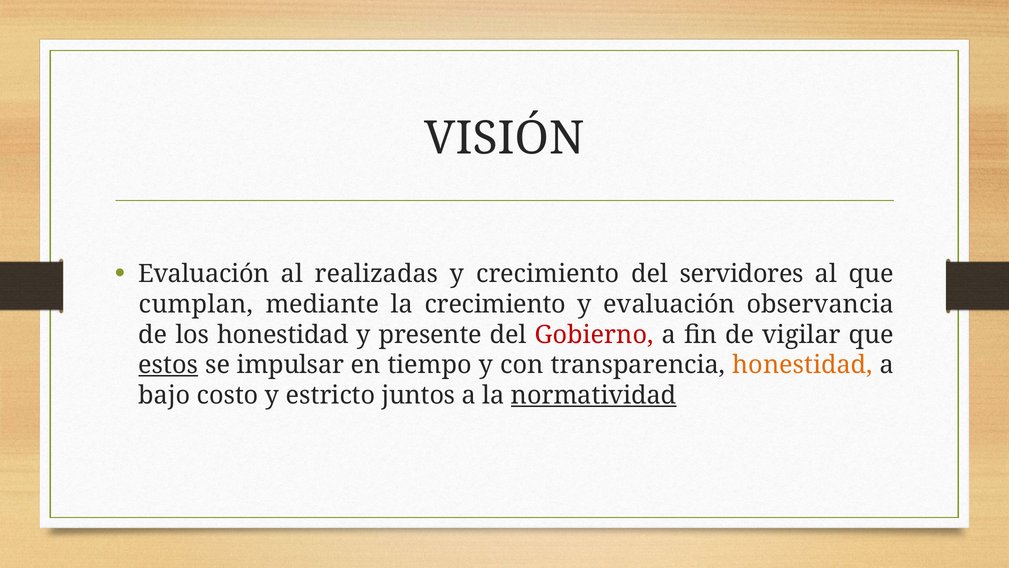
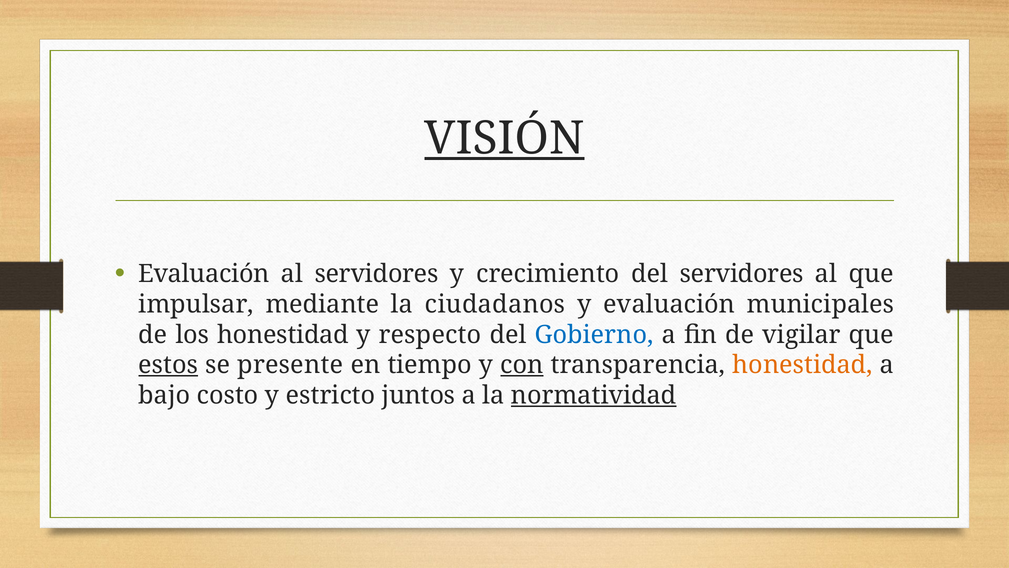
VISIÓN underline: none -> present (504, 138)
al realizadas: realizadas -> servidores (377, 274)
cumplan: cumplan -> impulsar (196, 304)
la crecimiento: crecimiento -> ciudadanos (495, 304)
observancia: observancia -> municipales (820, 304)
presente: presente -> respecto (430, 334)
Gobierno colour: red -> blue (594, 334)
impulsar: impulsar -> presente (290, 365)
con underline: none -> present (522, 365)
